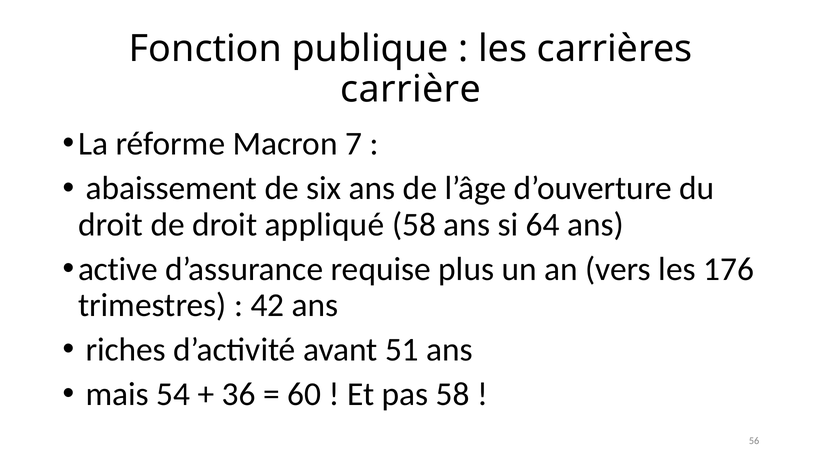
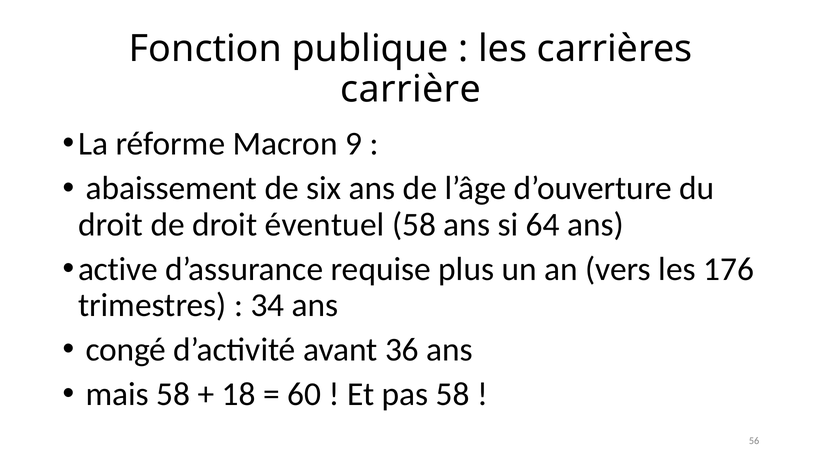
7: 7 -> 9 (354, 144)
appliqué: appliqué -> éventuel (325, 225)
42: 42 -> 34 (267, 305)
riches: riches -> congé (126, 350)
51: 51 -> 36 (402, 350)
mais 54: 54 -> 58 (173, 395)
36: 36 -> 18 (239, 395)
